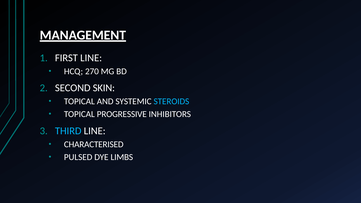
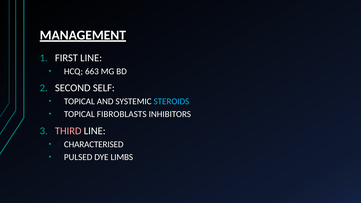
270: 270 -> 663 (92, 71)
SKIN: SKIN -> SELF (104, 88)
PROGRESSIVE: PROGRESSIVE -> FIBROBLASTS (122, 114)
THIRD colour: light blue -> pink (68, 131)
